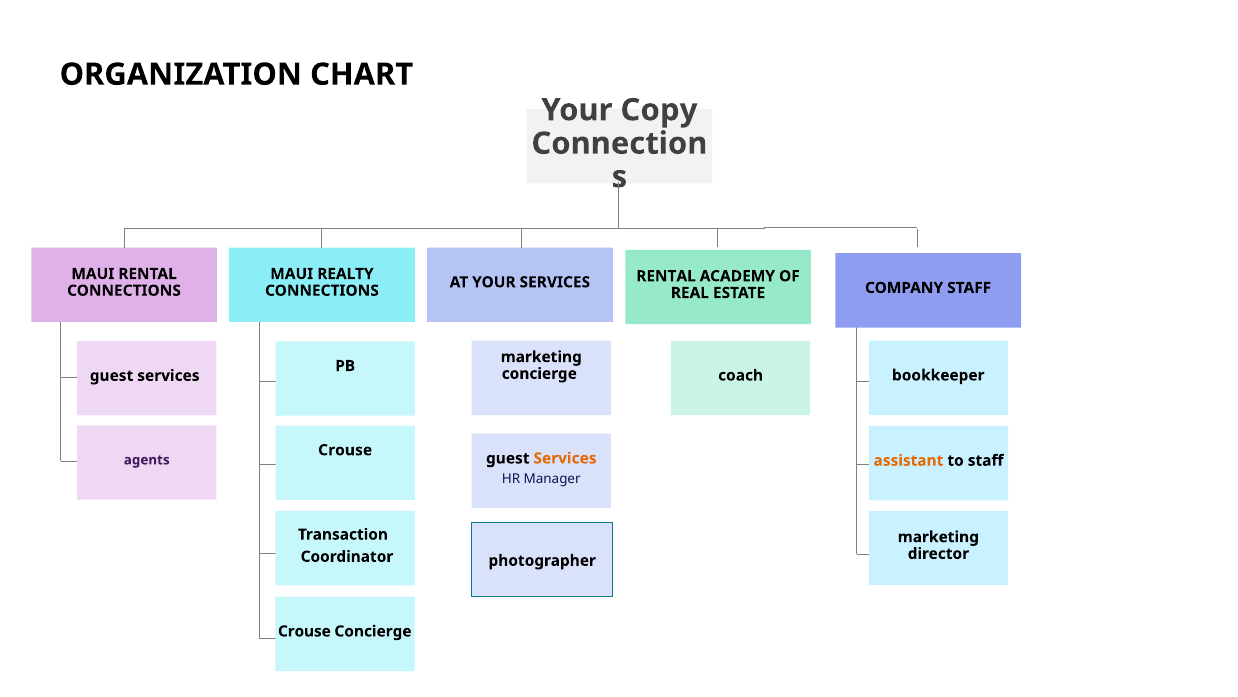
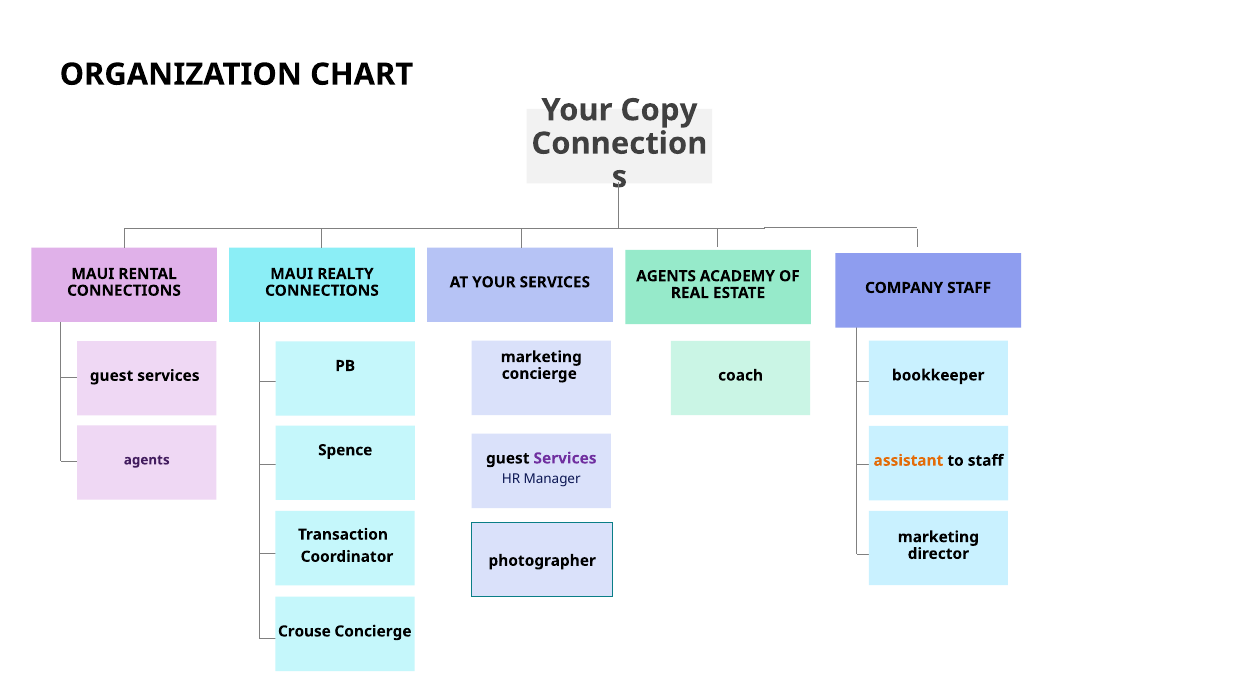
YOUR SERVICES RENTAL: RENTAL -> AGENTS (666, 276)
Crouse: Crouse -> Spence (345, 450)
Services colour: orange -> purple (565, 458)
